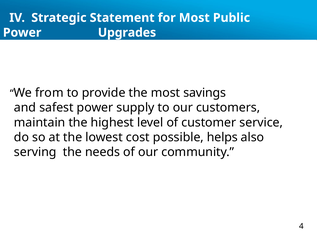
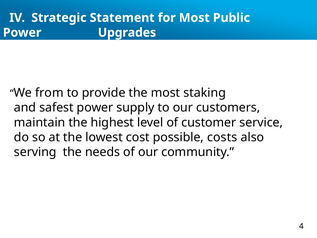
savings: savings -> staking (205, 93)
helps: helps -> costs (222, 137)
